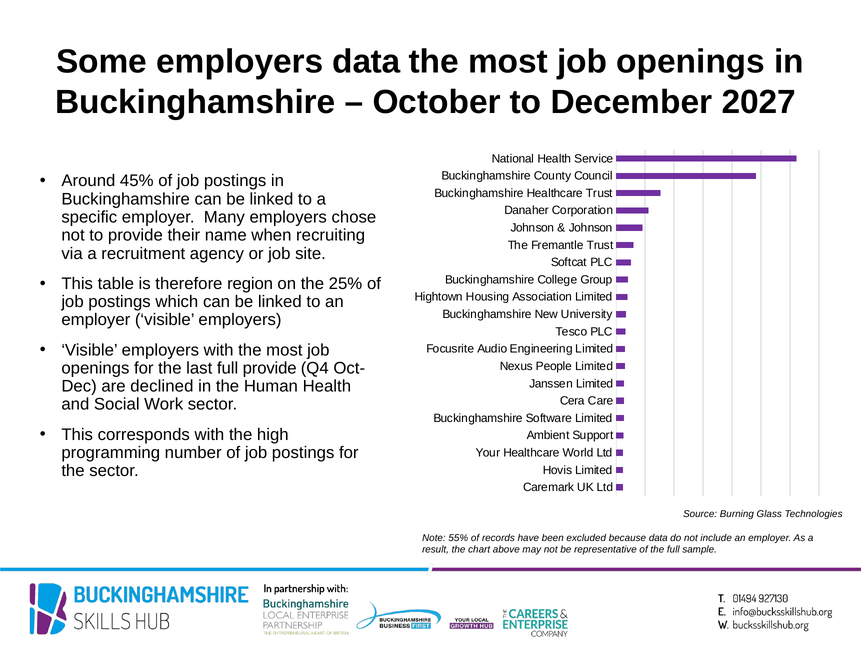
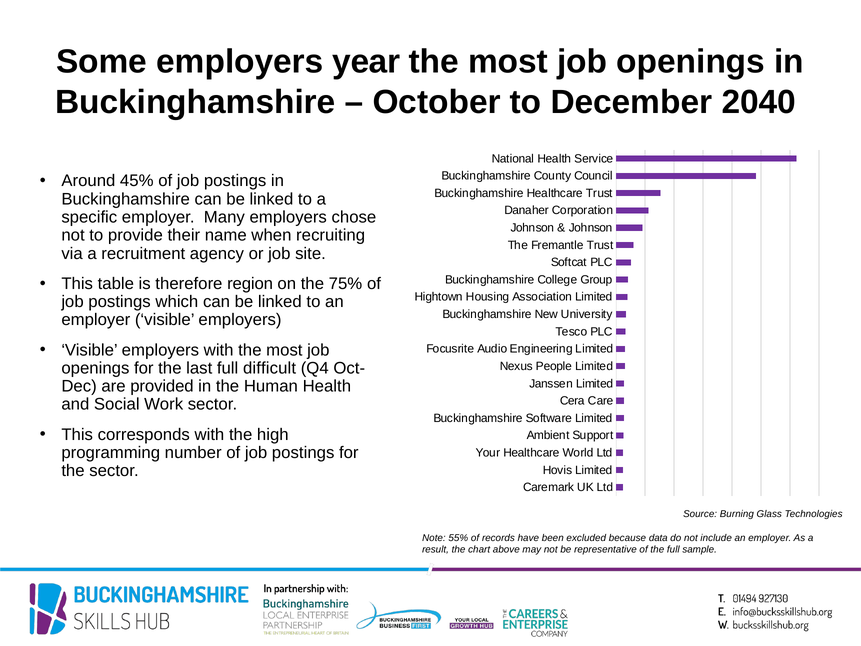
employers data: data -> year (366, 62)
2027: 2027 -> 2040 (759, 102)
25%: 25% -> 75% (345, 283)
full provide: provide -> difficult (270, 368)
declined: declined -> provided (162, 386)
